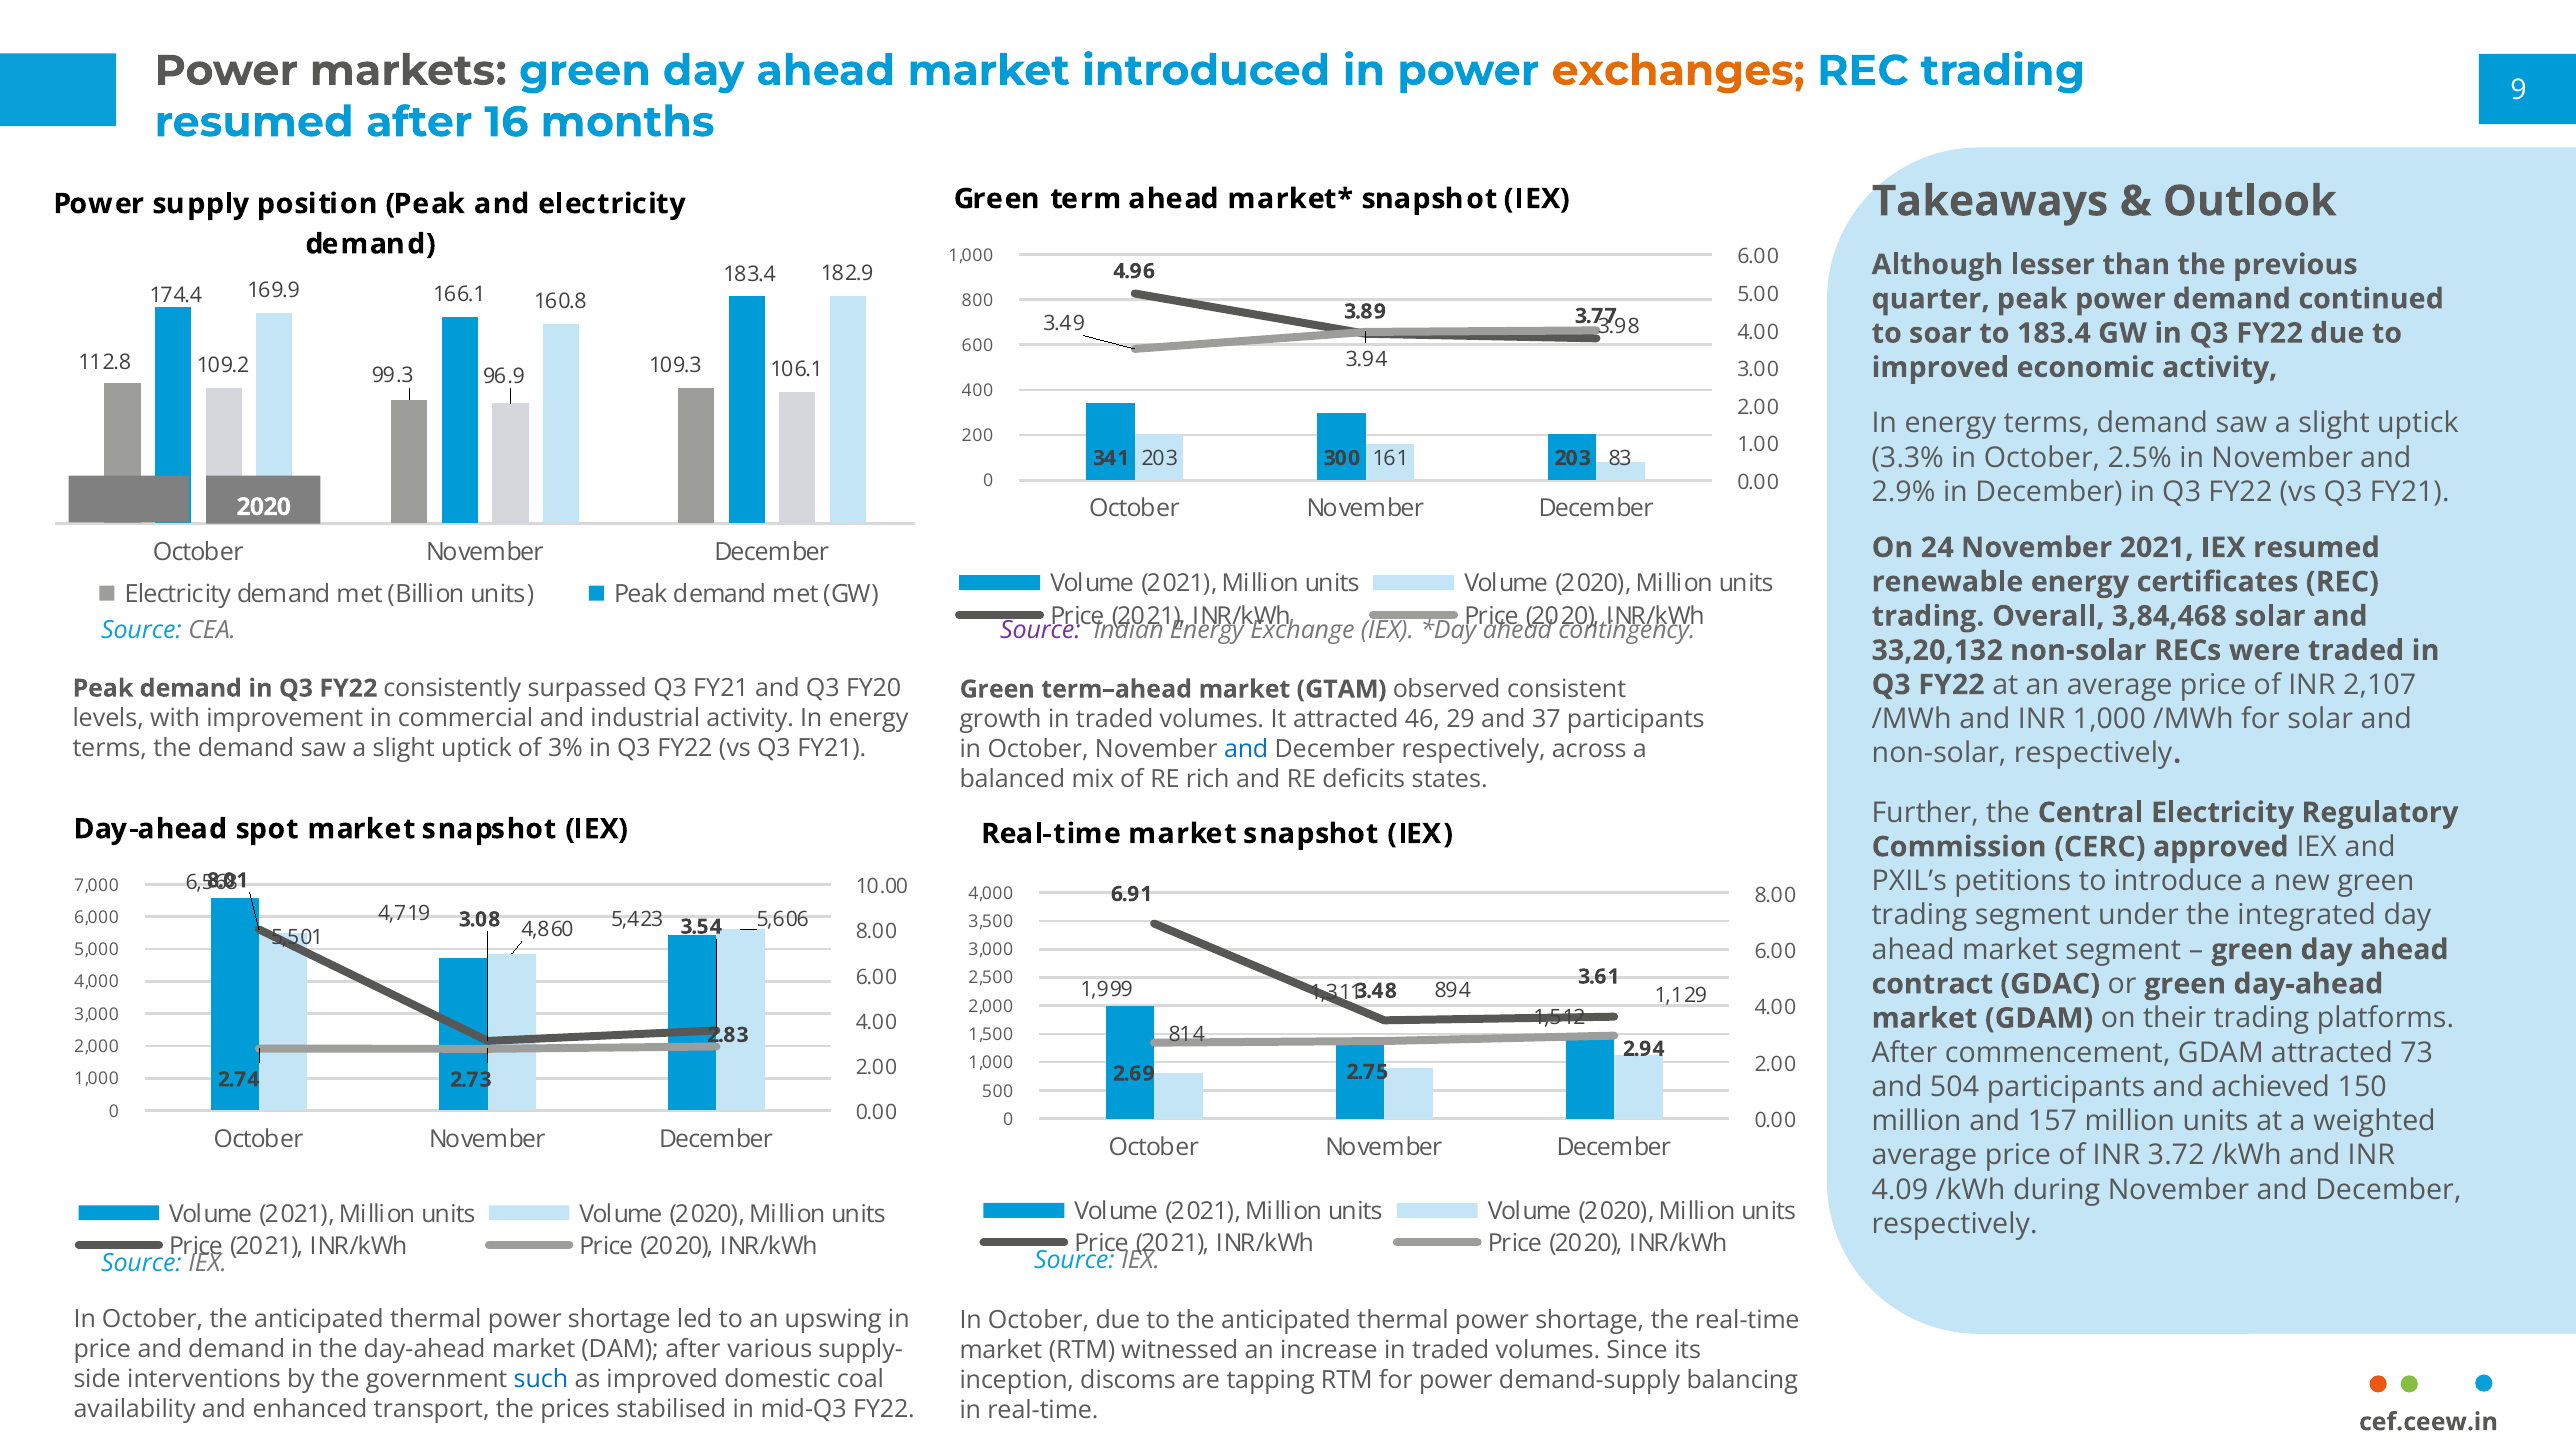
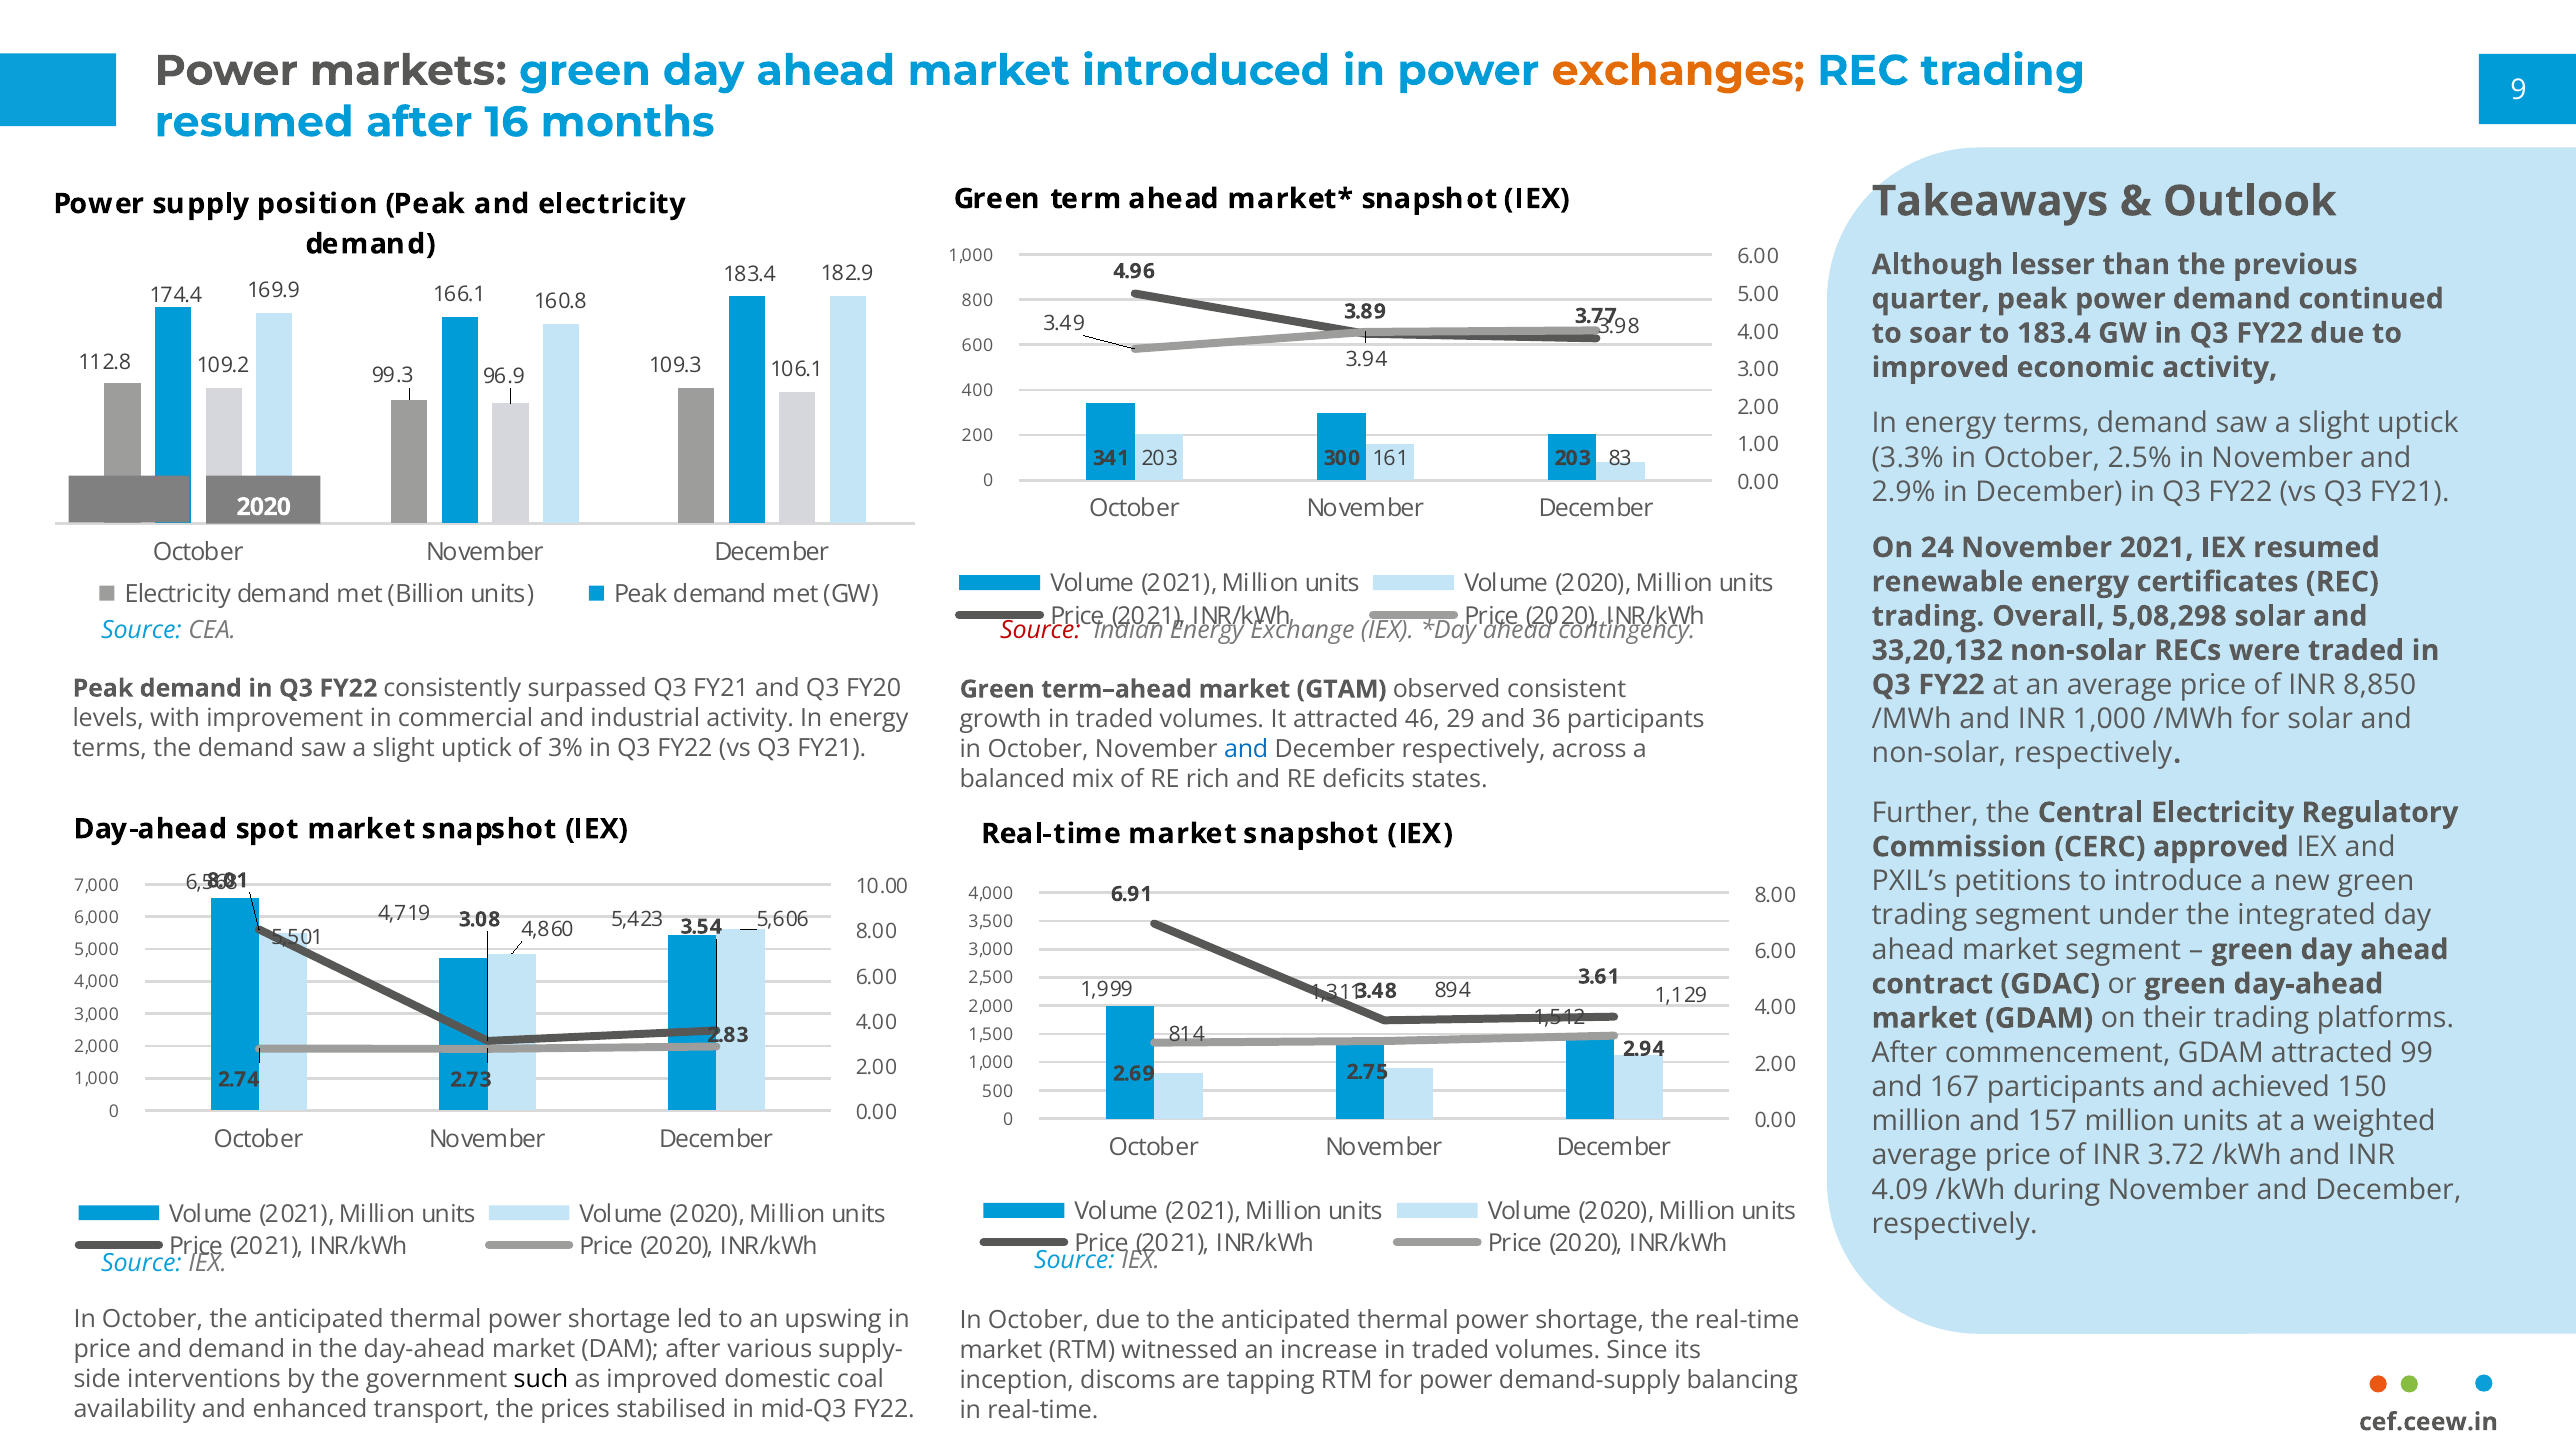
3,84,468: 3,84,468 -> 5,08,298 (2169, 616)
Source colour: purple -> red (1040, 630)
2,107: 2,107 -> 8,850 (2380, 685)
37: 37 -> 36 (1546, 719)
73: 73 -> 99 (2417, 1053)
504: 504 -> 167 (1955, 1087)
such colour: blue -> black (541, 1379)
